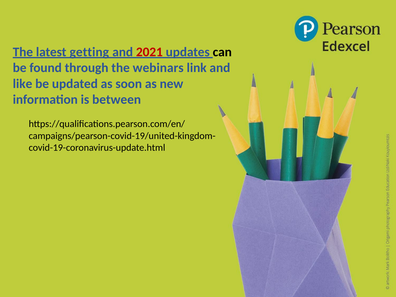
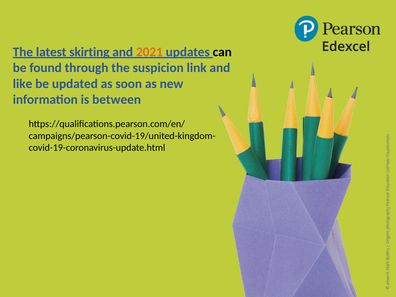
getting: getting -> skirting (89, 52)
2021 colour: red -> orange (149, 52)
webinars: webinars -> suspicion (158, 68)
